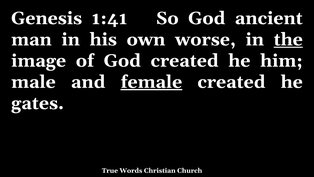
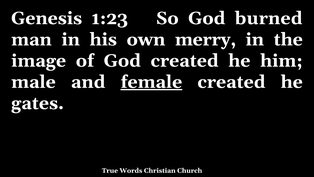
1:41: 1:41 -> 1:23 (110, 18)
ancient: ancient -> burned (269, 18)
worse: worse -> merry (206, 39)
the underline: present -> none (288, 39)
